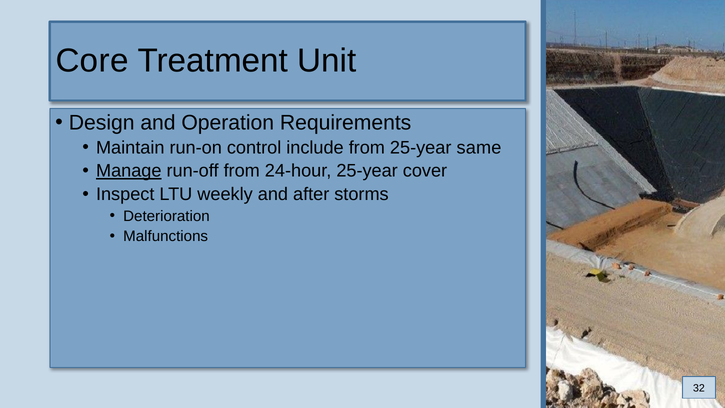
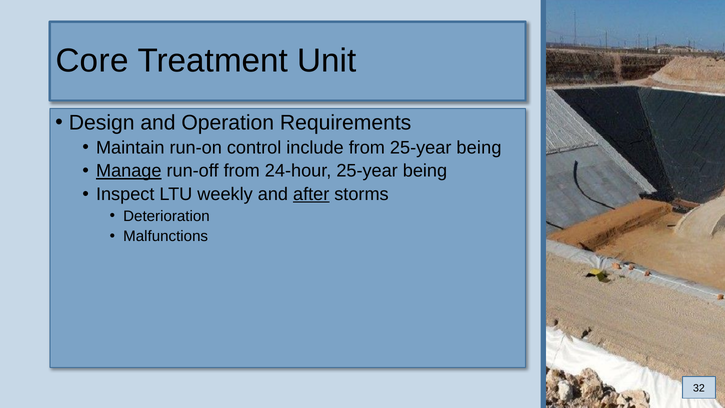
from 25-year same: same -> being (479, 148)
24-hour 25-year cover: cover -> being (425, 171)
after underline: none -> present (311, 194)
